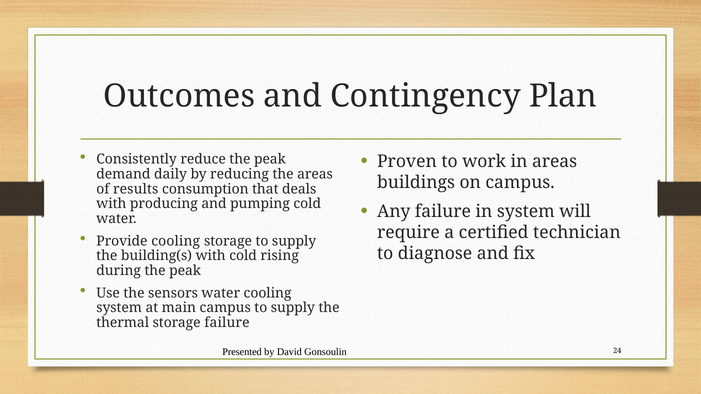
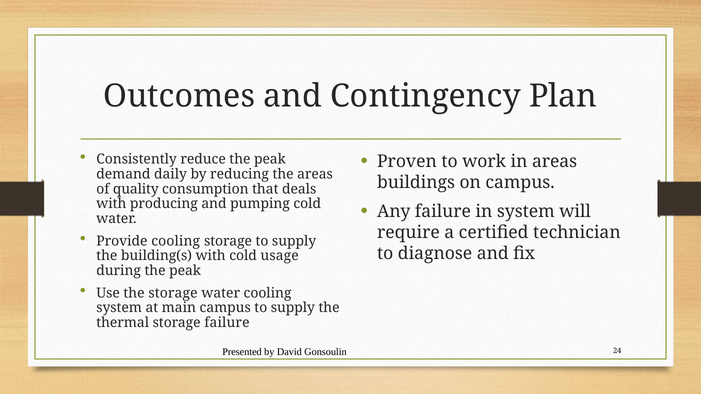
results: results -> quality (136, 189)
rising: rising -> usage (280, 256)
the sensors: sensors -> storage (173, 293)
